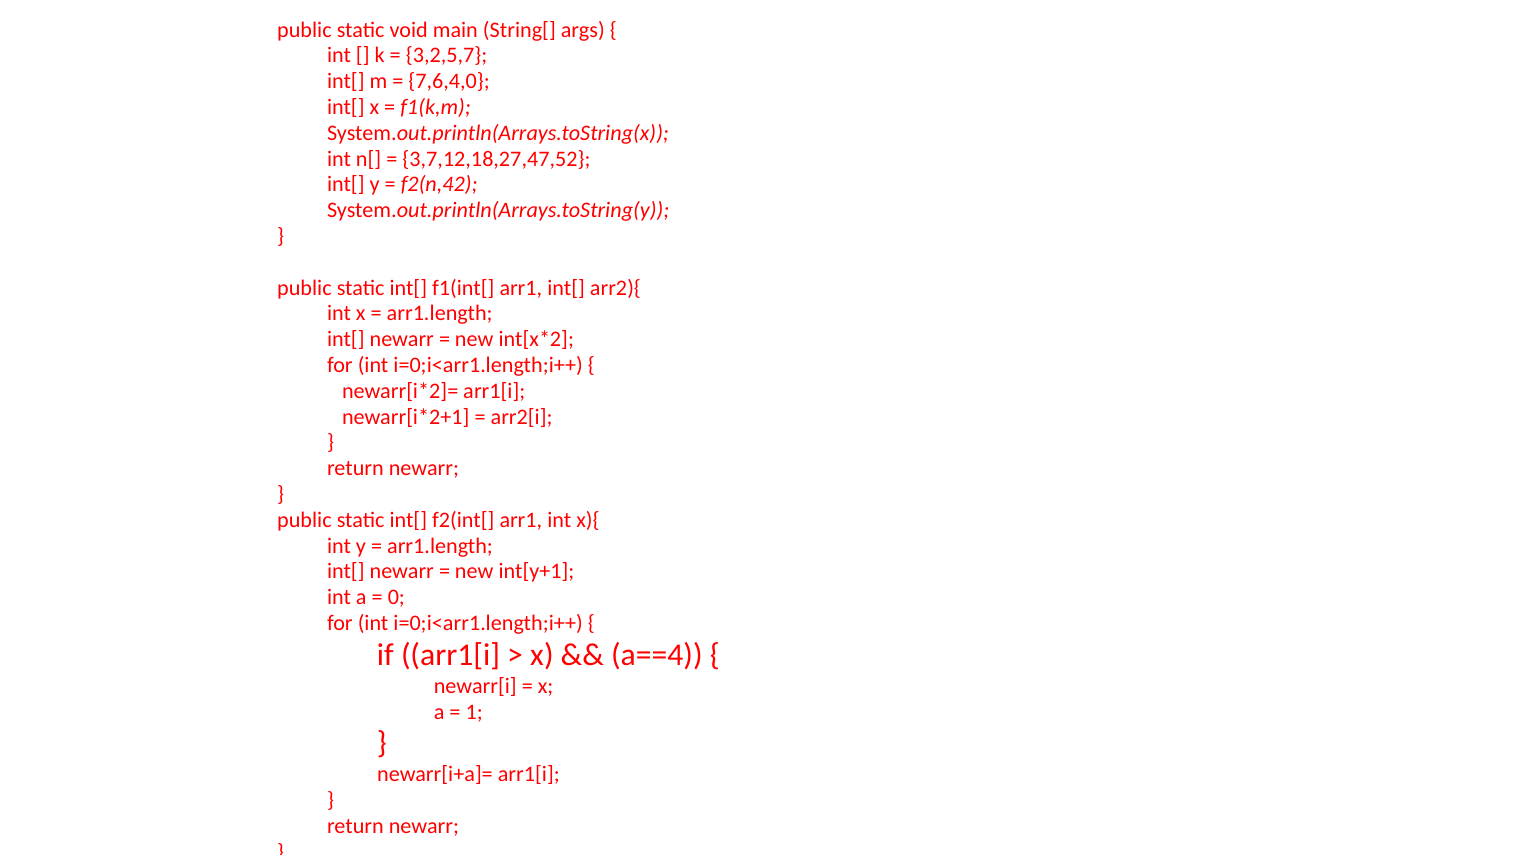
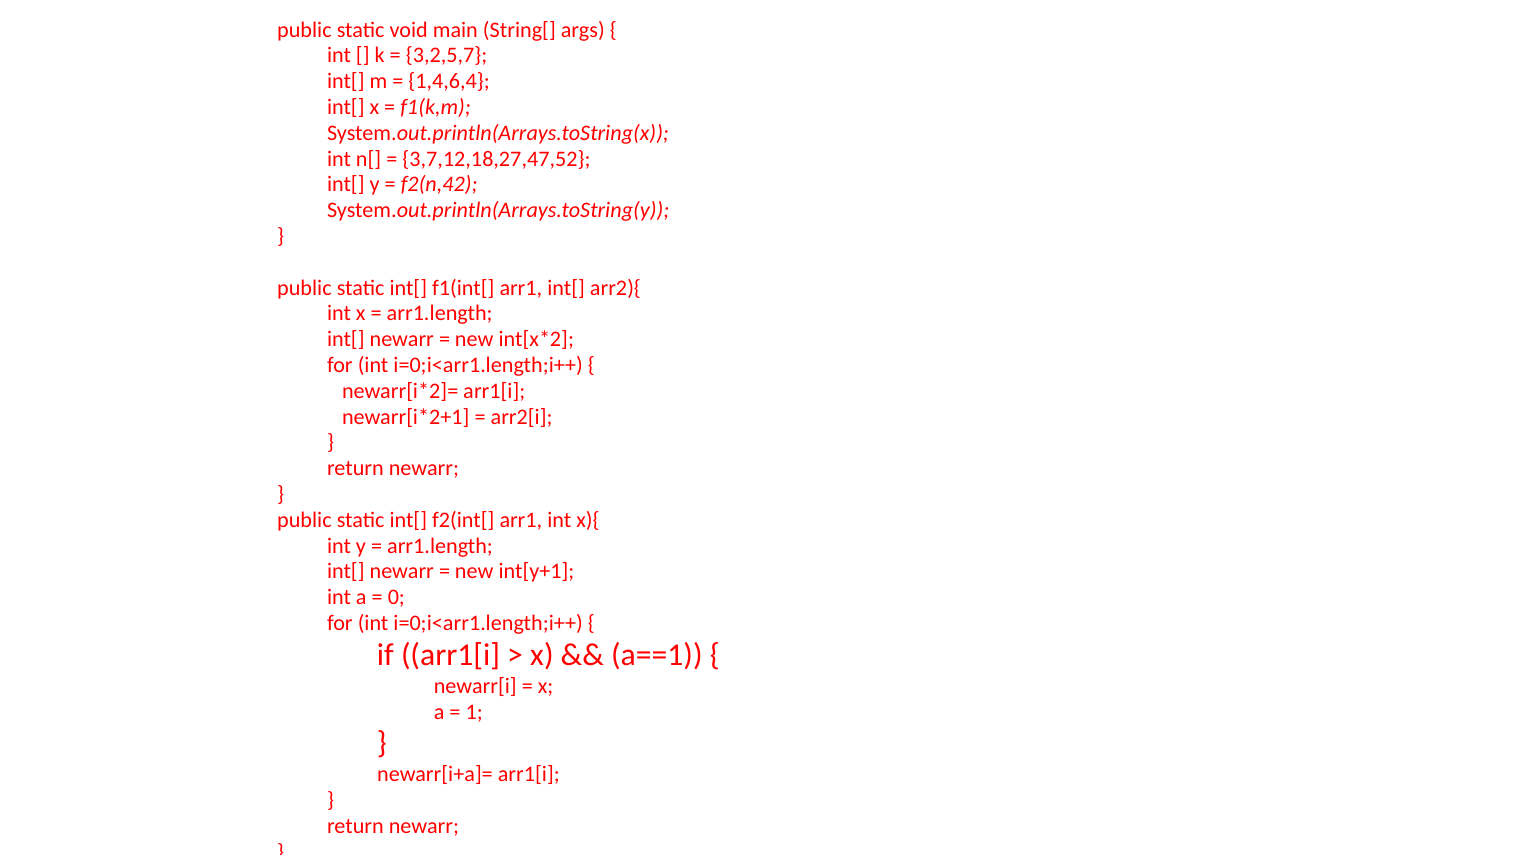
7,6,4,0: 7,6,4,0 -> 1,4,6,4 (449, 81)
a==4: a==4 -> a==1 (657, 654)
